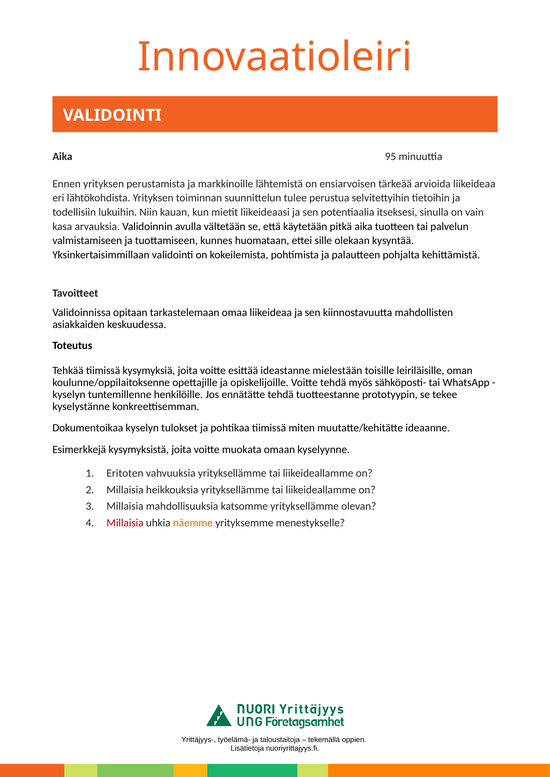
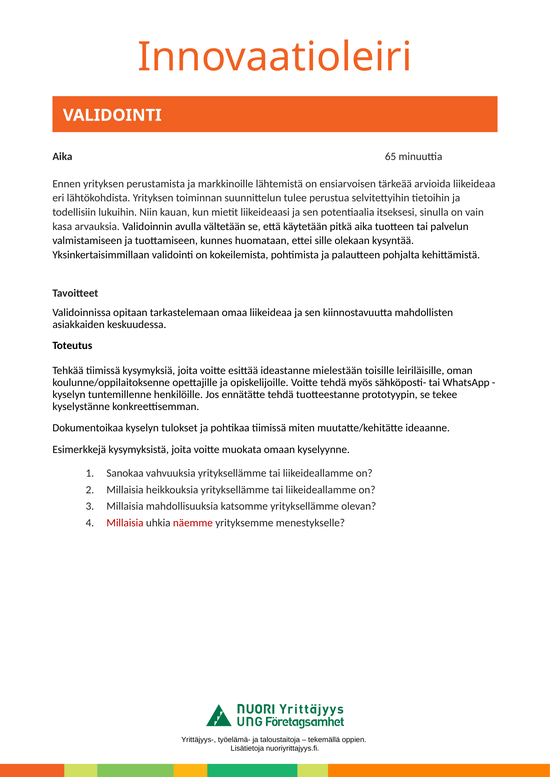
95: 95 -> 65 (391, 157)
Eritoten: Eritoten -> Sanokaa (125, 474)
näemme colour: orange -> red (193, 523)
